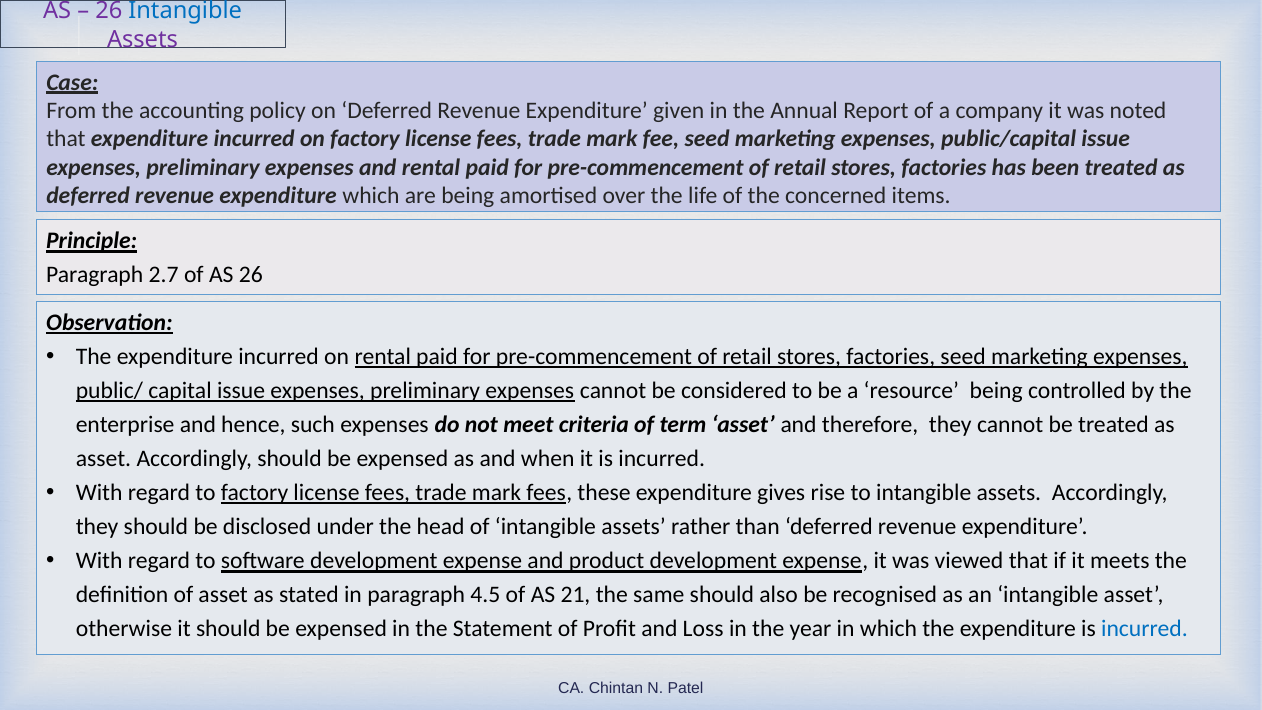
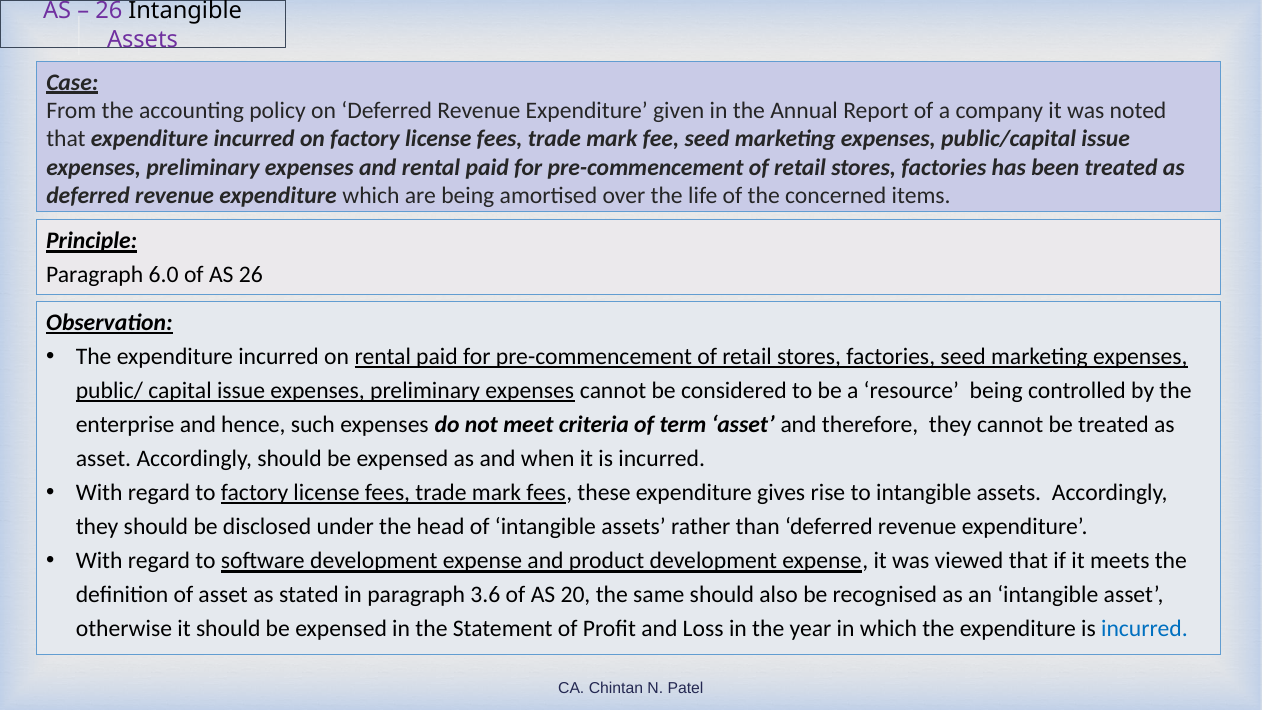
Intangible colour: blue -> black (185, 11)
2.7: 2.7 -> 6.0 (164, 275)
4.5: 4.5 -> 3.6 (485, 595)
21: 21 -> 20 (575, 595)
